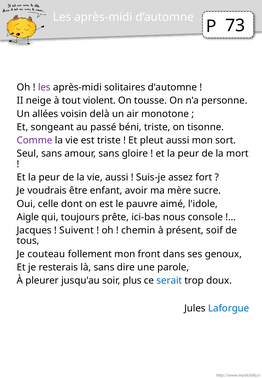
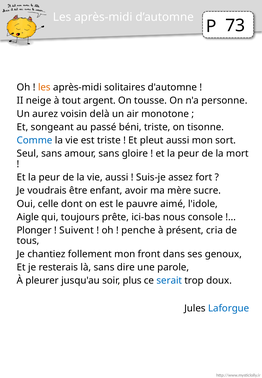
les colour: purple -> orange (44, 87)
violent: violent -> argent (99, 101)
allées: allées -> aurez (45, 114)
Comme colour: purple -> blue (35, 140)
Jacques: Jacques -> Plonger (34, 231)
chemin: chemin -> penche (138, 231)
soif: soif -> cria (214, 231)
couteau: couteau -> chantiez (46, 254)
